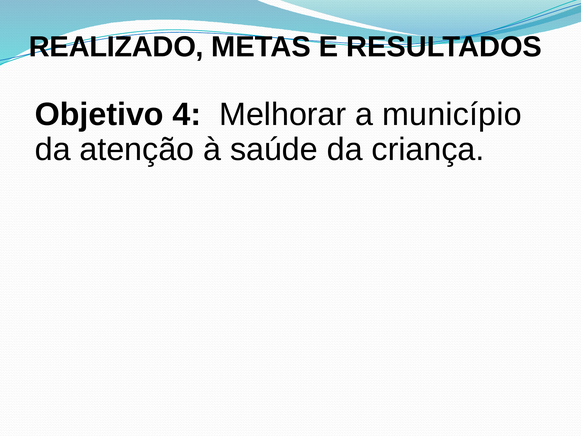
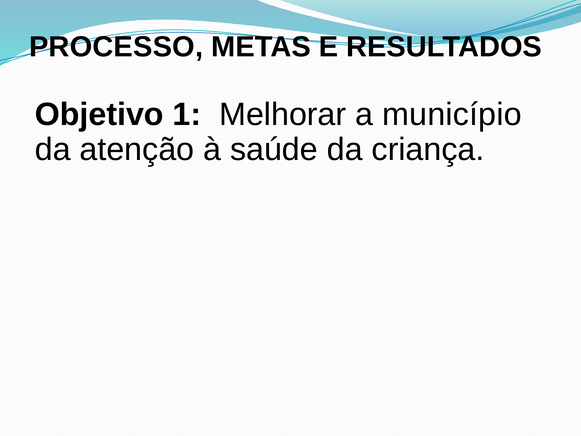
REALIZADO: REALIZADO -> PROCESSO (116, 47)
4: 4 -> 1 (187, 114)
